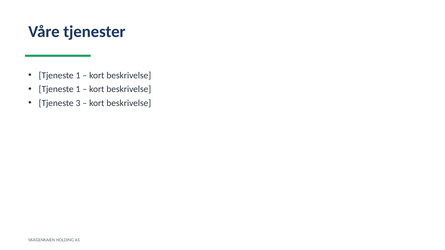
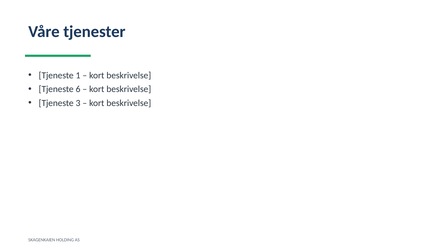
1: 1 -> 6 (78, 89)
